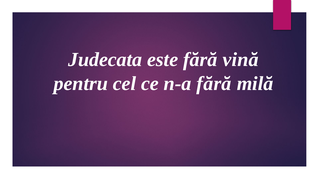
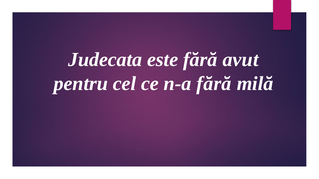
vină: vină -> avut (241, 60)
